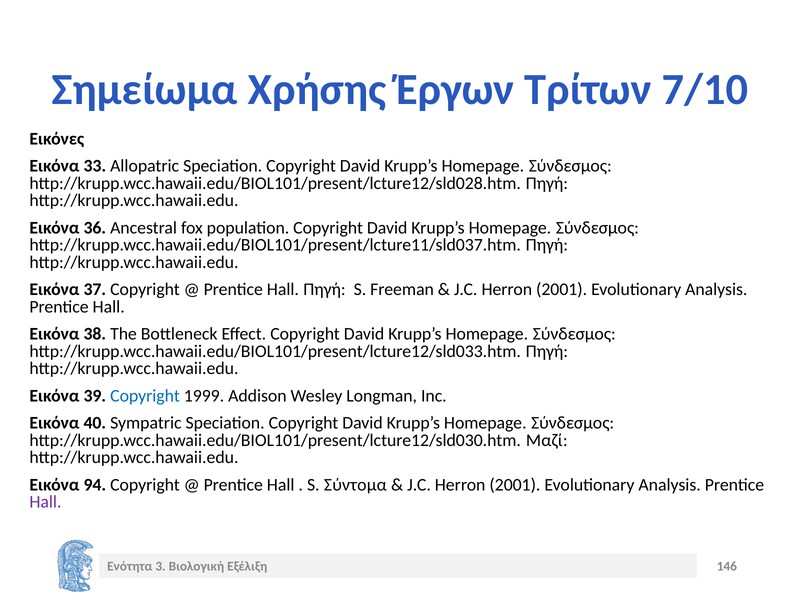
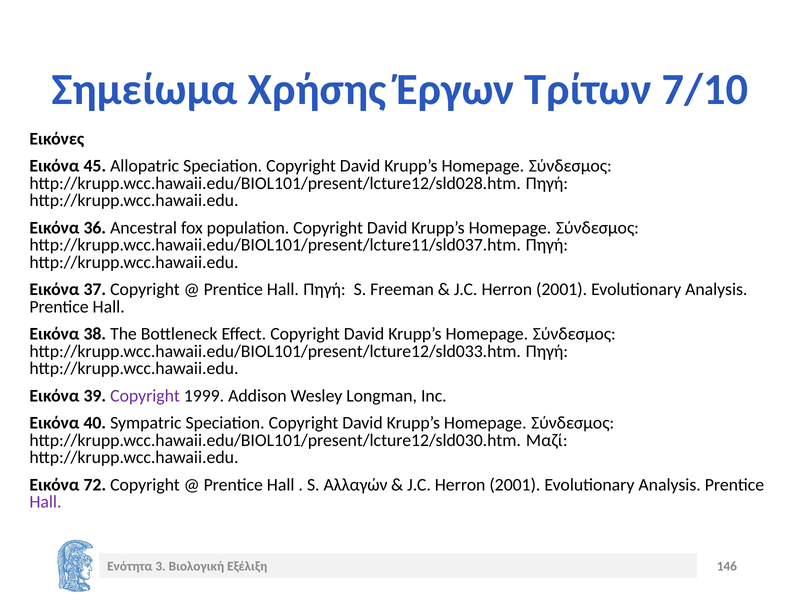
33: 33 -> 45 (95, 166)
Copyright colour: blue -> purple (145, 396)
94: 94 -> 72 (95, 485)
Σύντομα: Σύντομα -> Αλλαγών (356, 485)
